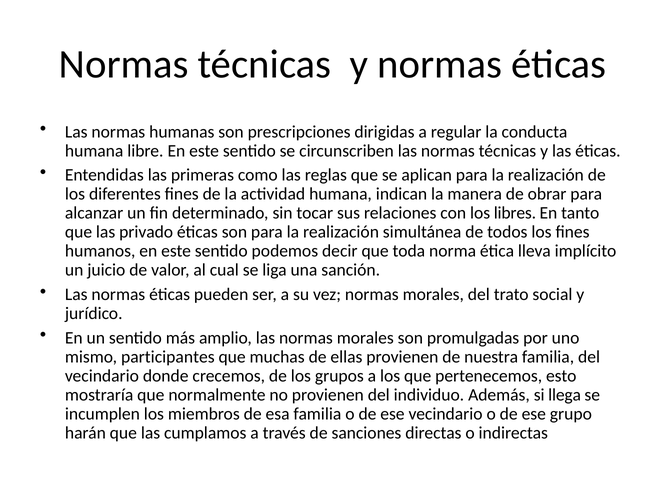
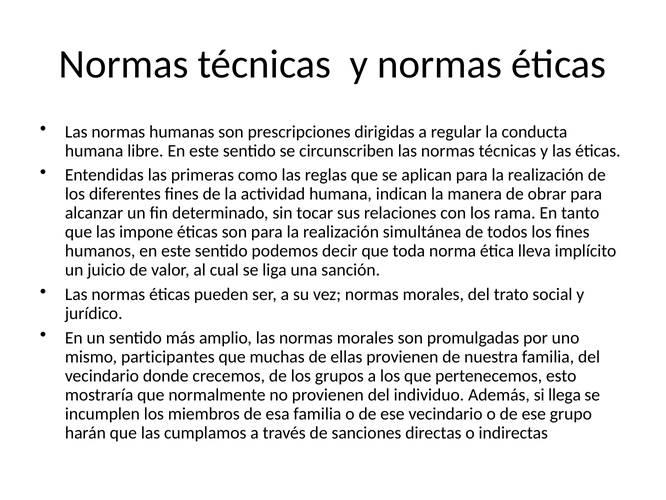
libres: libres -> rama (515, 213)
privado: privado -> impone (146, 232)
